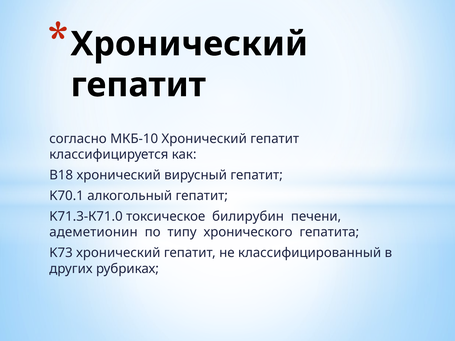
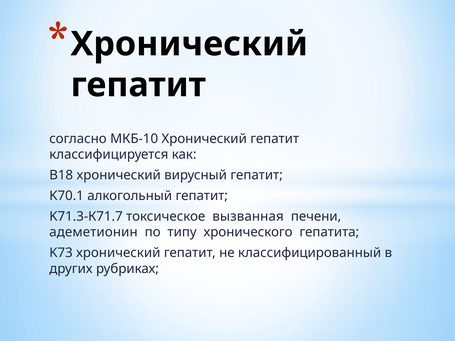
K71.3-К71.0: K71.3-К71.0 -> K71.3-К71.7 (86, 217)
билирубин: билирубин -> вызванная (248, 217)
